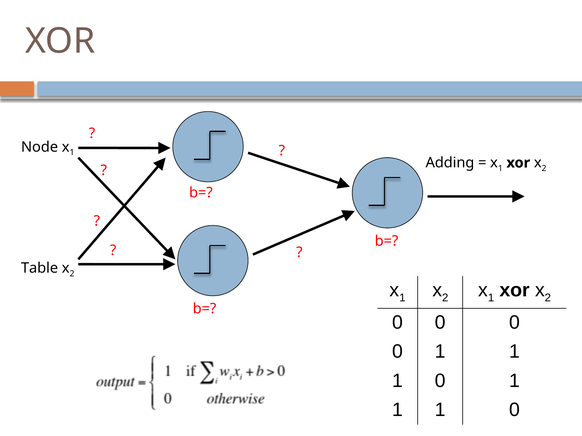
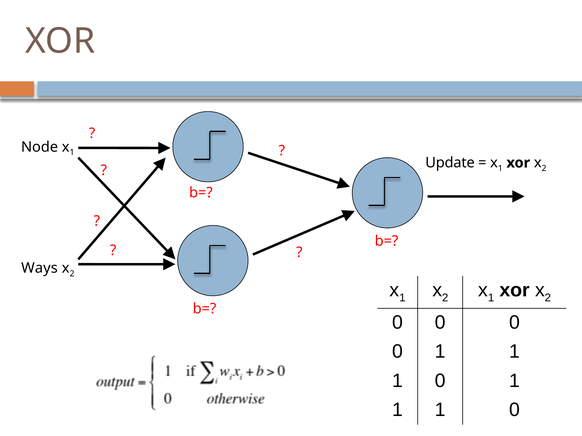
Adding: Adding -> Update (450, 163)
Table: Table -> Ways (39, 268)
